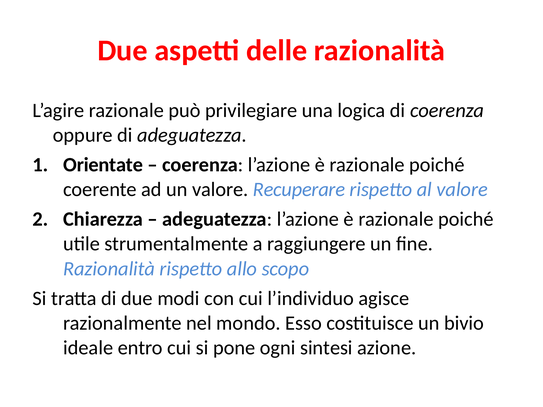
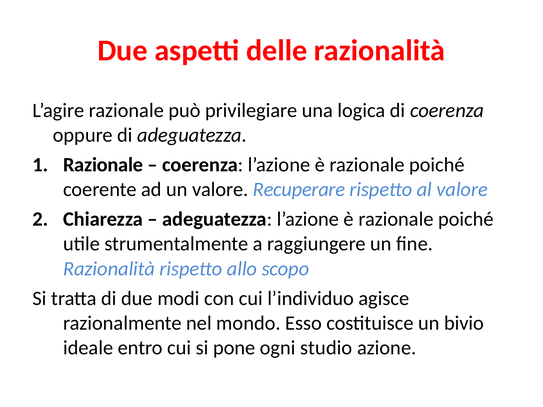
Orientate: Orientate -> Razionale (103, 165)
sintesi: sintesi -> studio (326, 348)
